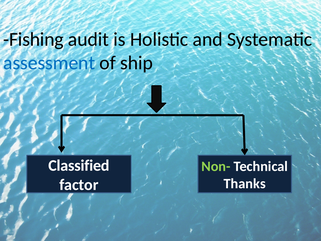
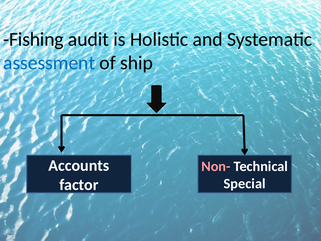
Classified: Classified -> Accounts (79, 165)
Non- colour: light green -> pink (216, 166)
Thanks: Thanks -> Special (245, 183)
